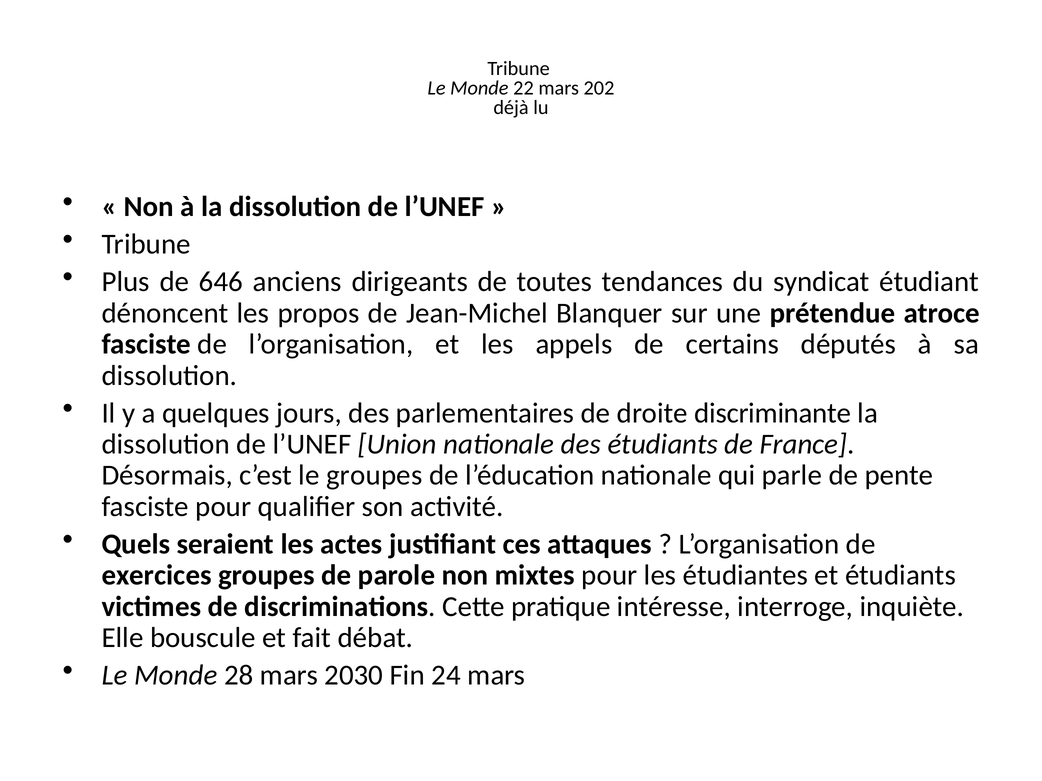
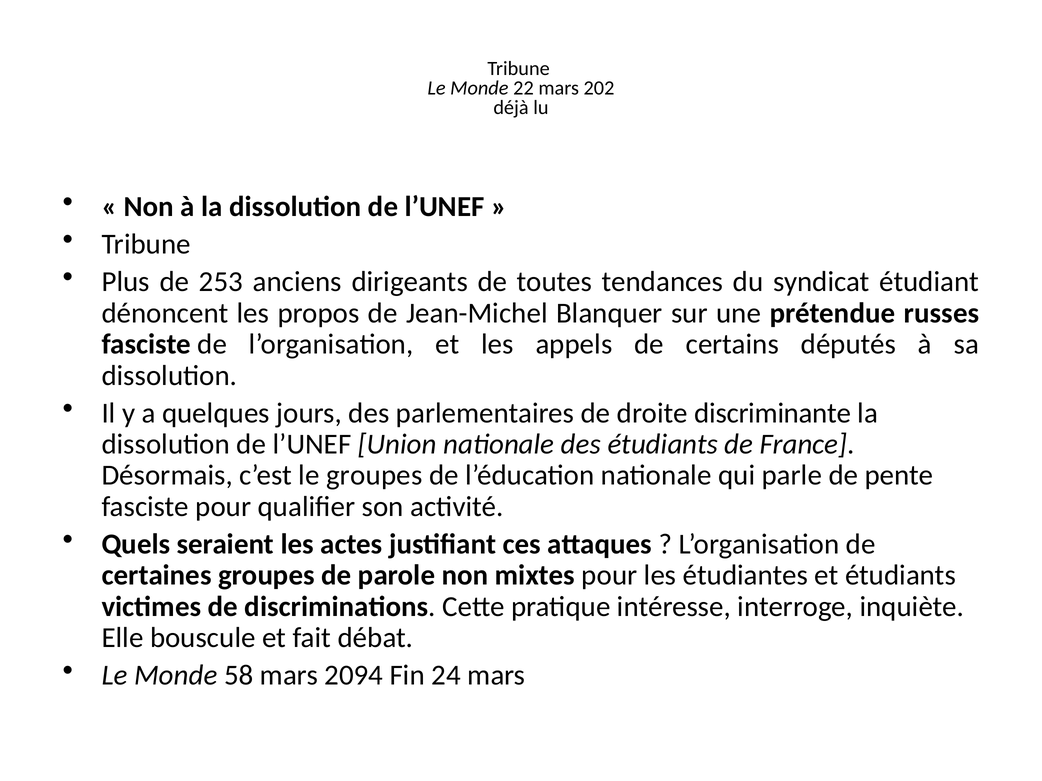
646: 646 -> 253 (221, 282)
atroce: atroce -> russes (941, 313)
exercices: exercices -> certaines (157, 576)
28: 28 -> 58 (239, 676)
2030: 2030 -> 2094 (354, 676)
